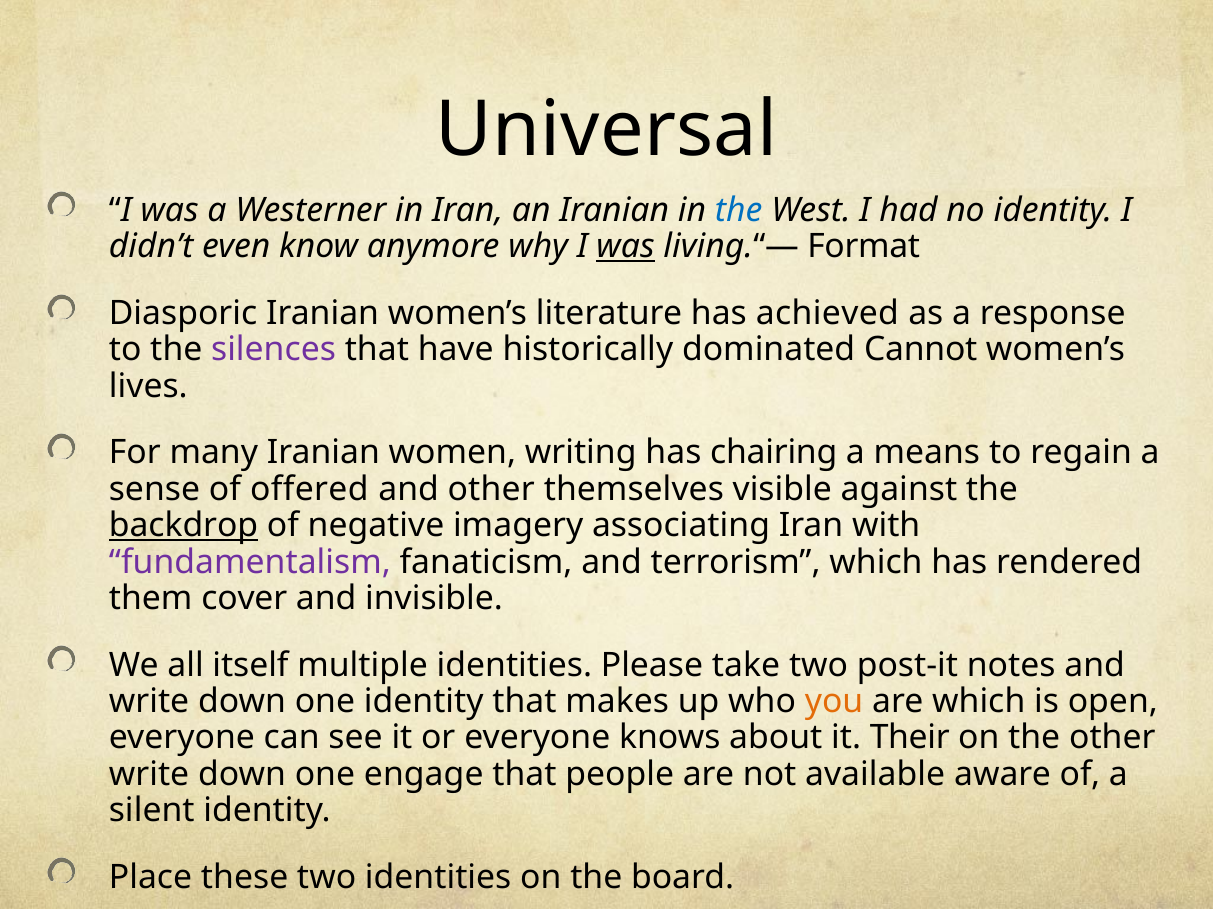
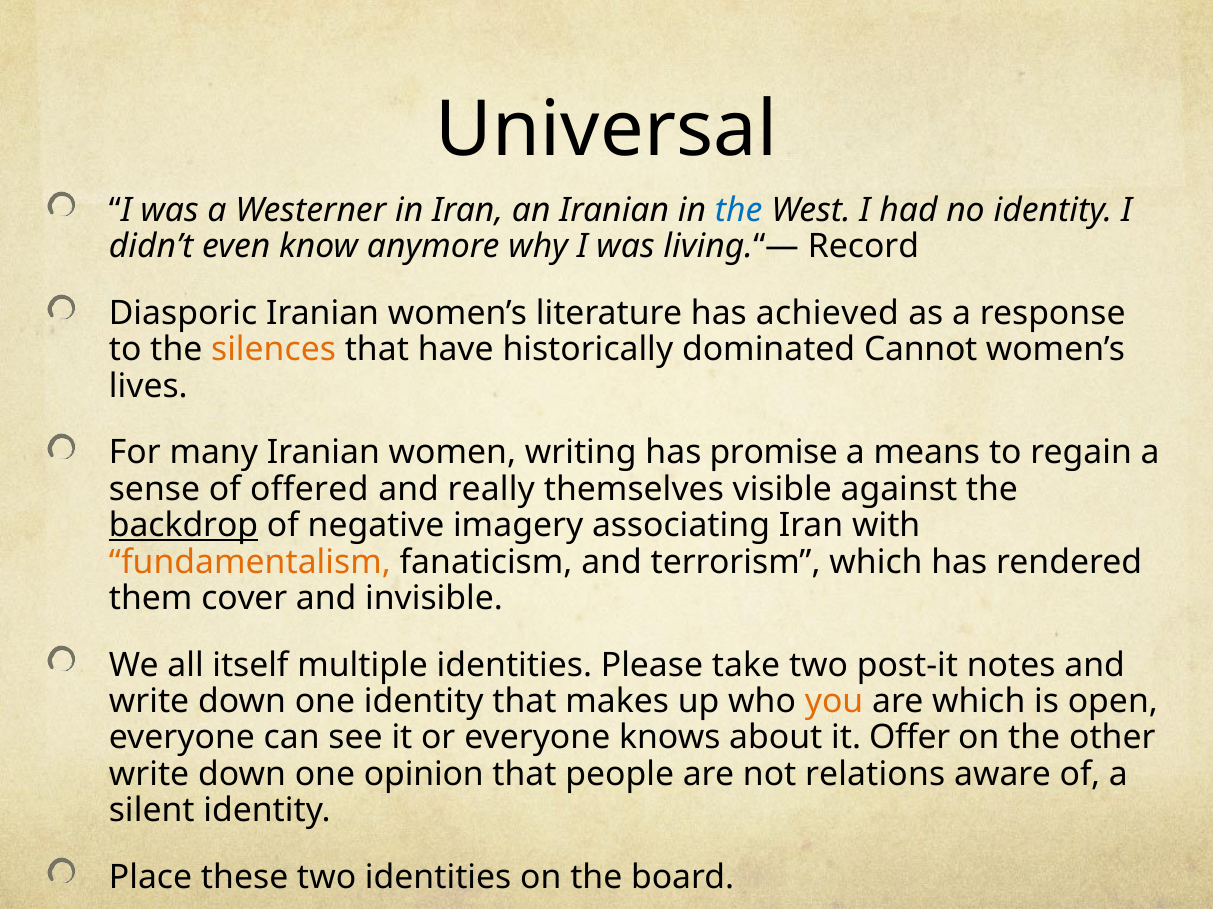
was underline: present -> none (626, 247)
Format: Format -> Record (864, 247)
silences colour: purple -> orange (274, 350)
chairing: chairing -> promise (774, 453)
and other: other -> really (491, 490)
fundamentalism colour: purple -> orange (250, 562)
Their: Their -> Offer (910, 738)
engage: engage -> opinion (424, 775)
available: available -> relations (875, 775)
